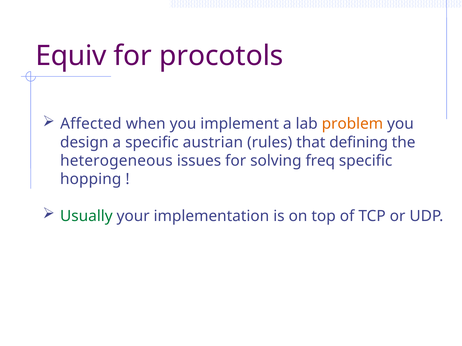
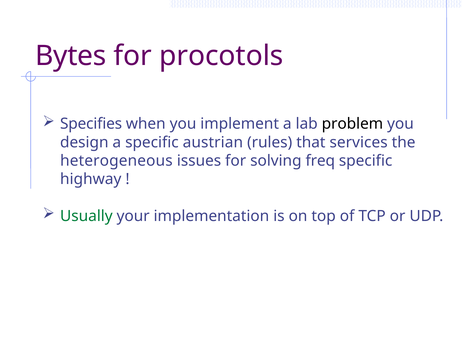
Equiv: Equiv -> Bytes (71, 56)
Affected: Affected -> Specifies (91, 124)
problem colour: orange -> black (352, 124)
defining: defining -> services (359, 142)
hopping: hopping -> highway (91, 179)
